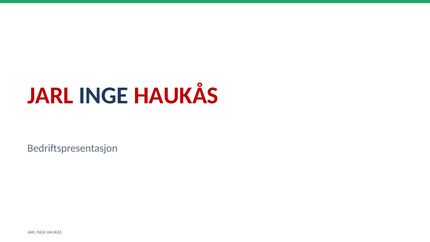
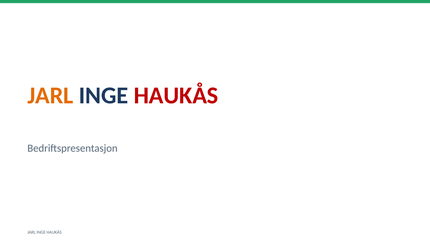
JARL colour: red -> orange (50, 95)
